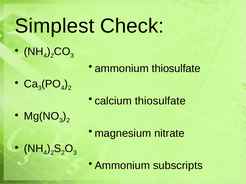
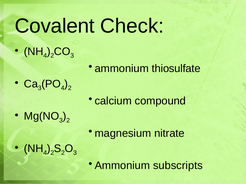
Simplest: Simplest -> Covalent (55, 26)
calcium thiosulfate: thiosulfate -> compound (160, 101)
